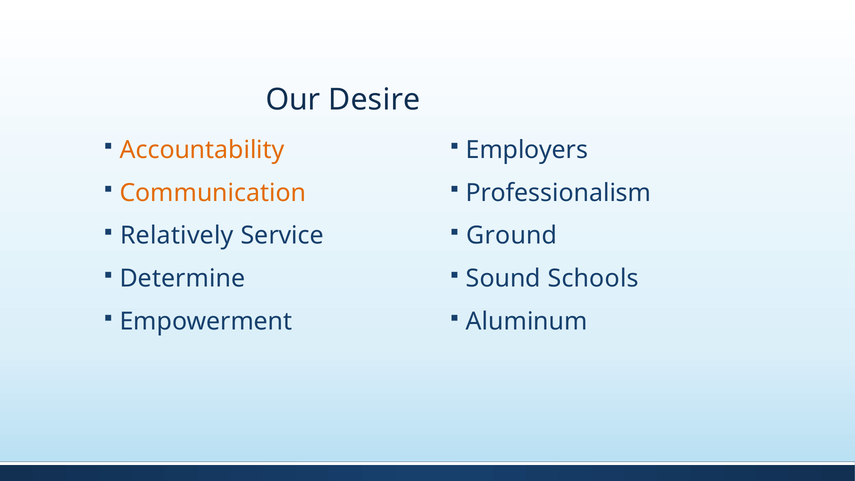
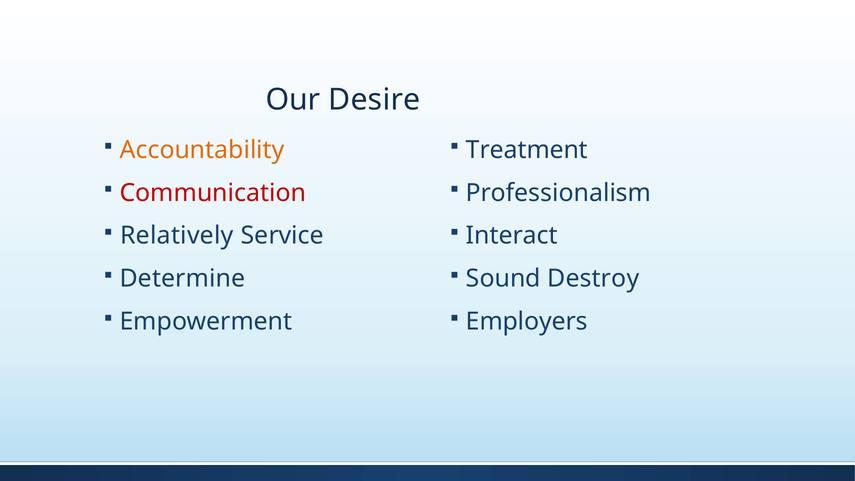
Employers: Employers -> Treatment (527, 150)
Communication colour: orange -> red (213, 193)
Ground: Ground -> Interact (512, 236)
Schools: Schools -> Destroy (593, 279)
Aluminum: Aluminum -> Employers (527, 322)
